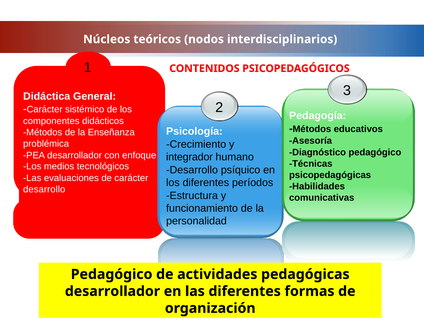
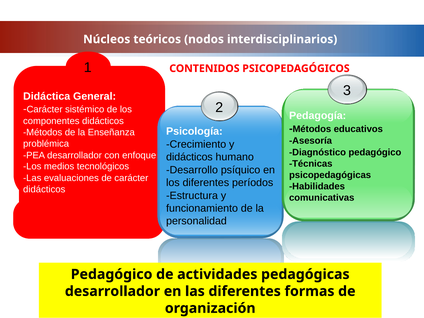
integrador: integrador -> didácticos (189, 157)
desarrollo: desarrollo -> didácticos (44, 189)
